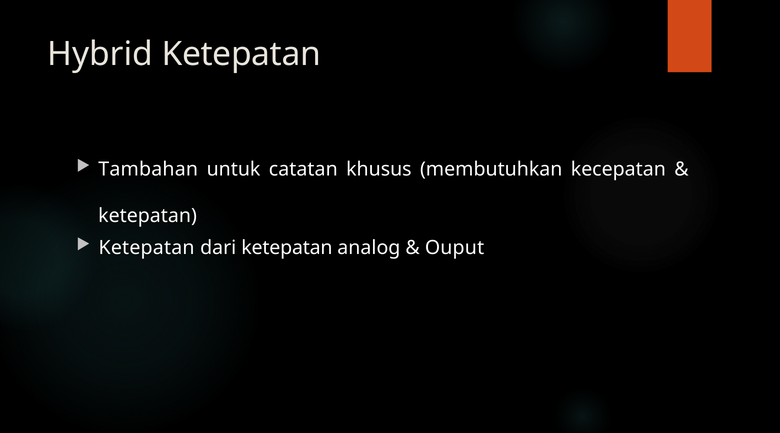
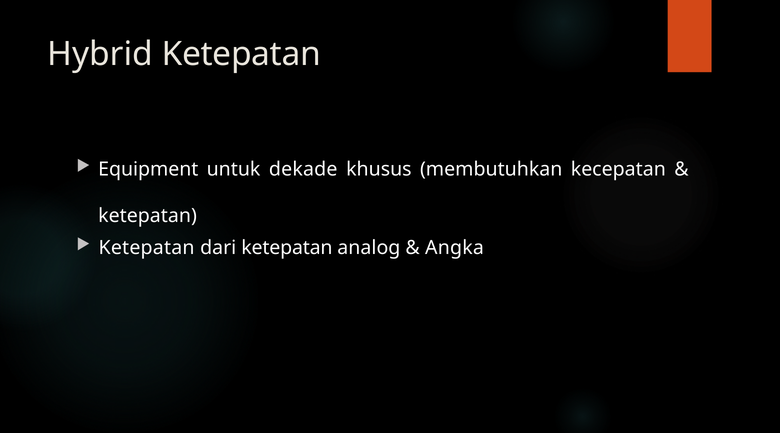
Tambahan: Tambahan -> Equipment (148, 169)
catatan: catatan -> dekade (303, 169)
Ouput: Ouput -> Angka (455, 248)
